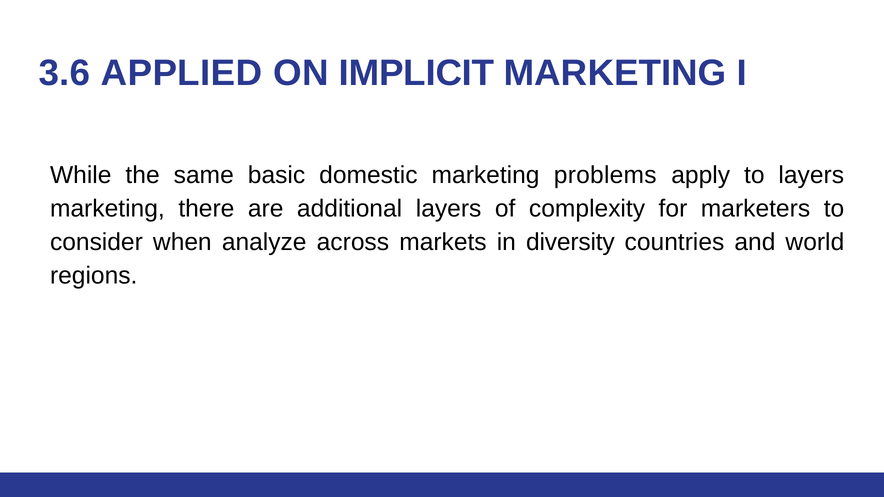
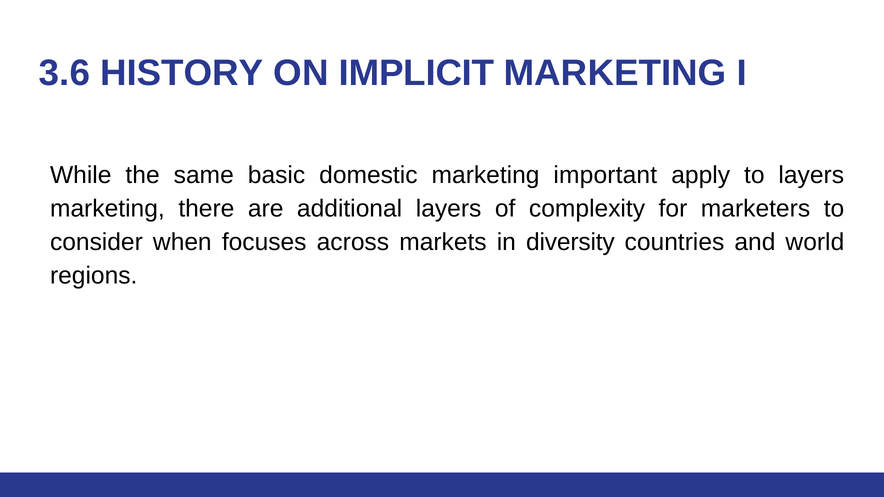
APPLIED: APPLIED -> HISTORY (182, 73)
problems: problems -> important (605, 175)
analyze: analyze -> focuses (264, 242)
